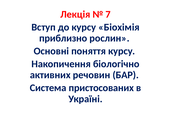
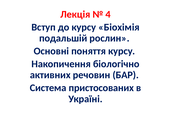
7: 7 -> 4 (108, 14)
приблизно: приблизно -> подальшій (63, 38)
